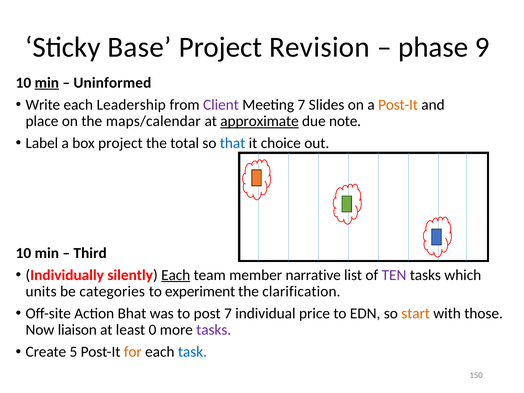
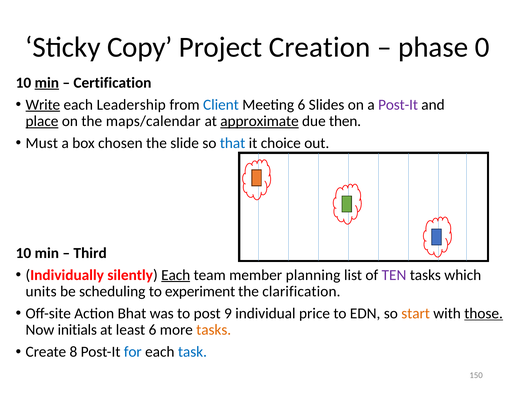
Base: Base -> Copy (140, 47)
Revision: Revision -> Creation (320, 47)
9: 9 -> 0 (482, 47)
Uninformed: Uninformed -> Certification (112, 83)
Write underline: none -> present (43, 105)
Client colour: purple -> blue (221, 105)
Meeting 7: 7 -> 6 (301, 105)
Post-It colour: orange -> purple (398, 105)
place underline: none -> present (42, 121)
note: note -> then (345, 121)
Label: Label -> Must (42, 143)
box project: project -> chosen (120, 143)
total: total -> slide (185, 143)
narrative: narrative -> planning (313, 275)
categories: categories -> scheduling (112, 291)
post 7: 7 -> 9 (228, 313)
those underline: none -> present (484, 313)
liaison: liaison -> initials (77, 330)
least 0: 0 -> 6 (152, 330)
tasks colour: purple -> orange (214, 330)
5: 5 -> 8 (73, 352)
for colour: orange -> blue (133, 352)
